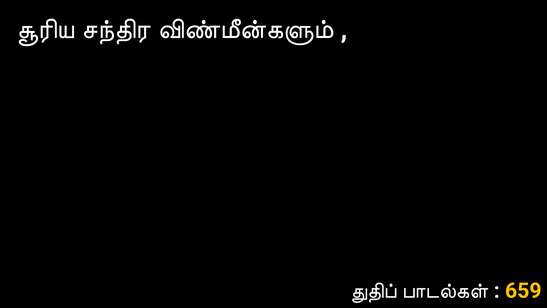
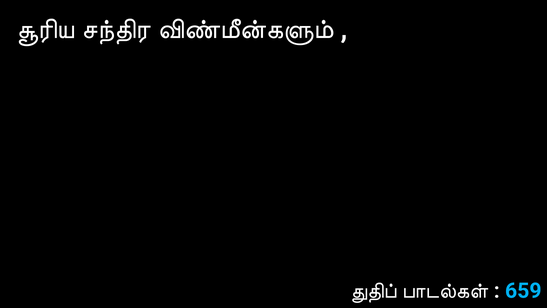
659 colour: yellow -> light blue (523, 290)
